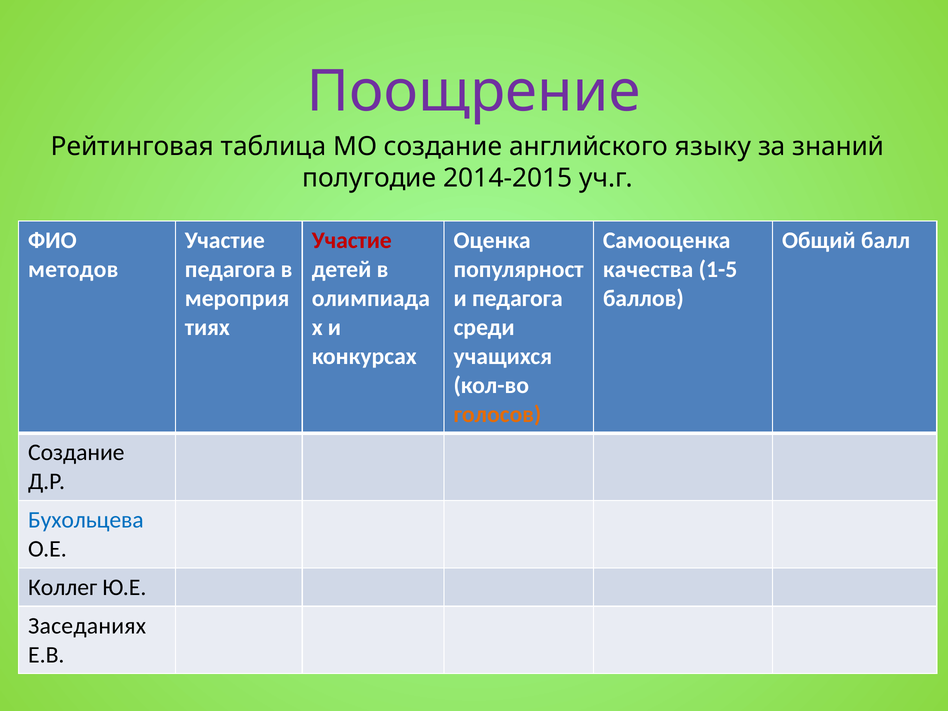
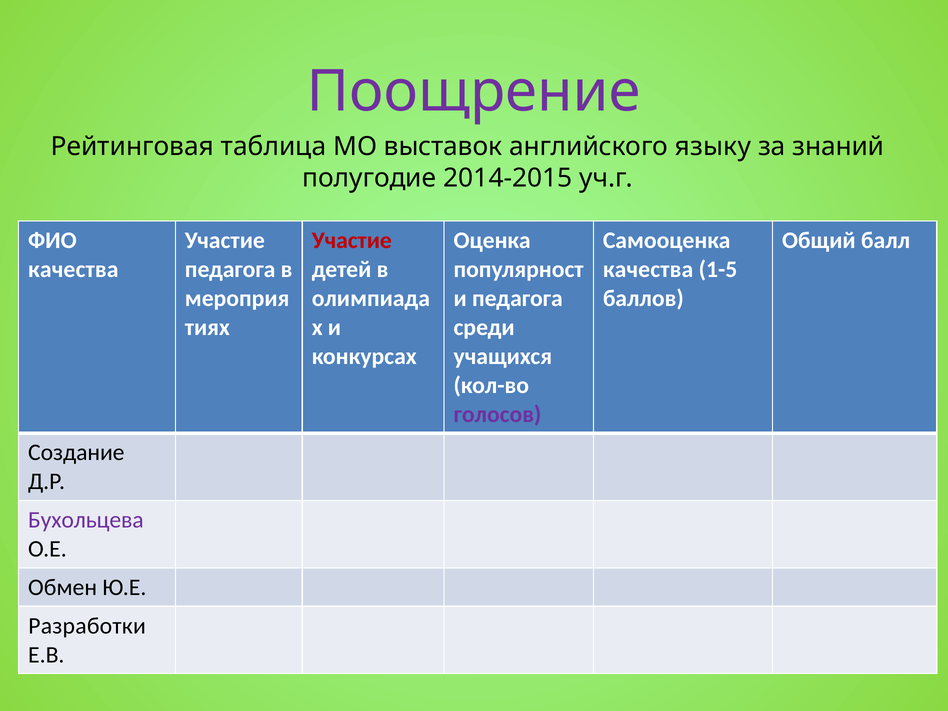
МО создание: создание -> выставок (443, 146)
методов: методов -> качества (73, 270)
голосов colour: orange -> purple (497, 414)
Бухольцева colour: blue -> purple (86, 520)
Коллег: Коллег -> Обмен (63, 587)
Заседаниях: Заседаниях -> Разработки (87, 626)
